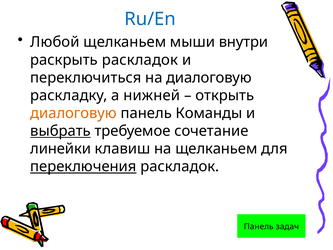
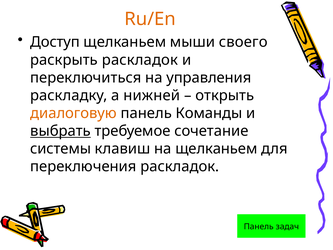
Ru/En colour: blue -> orange (150, 19)
Любой: Любой -> Доступ (55, 42)
внутри: внутри -> своего (243, 42)
на диалоговую: диалоговую -> управления (209, 78)
линейки: линейки -> системы (61, 149)
переключения underline: present -> none (83, 166)
